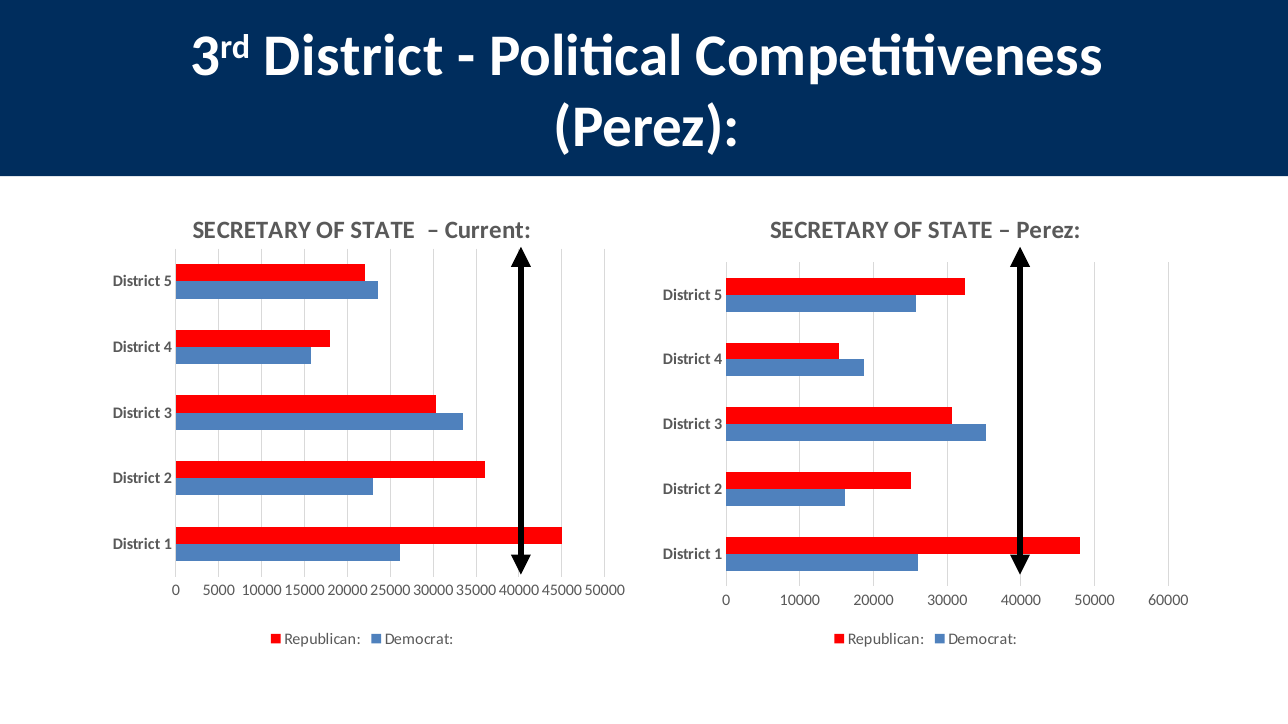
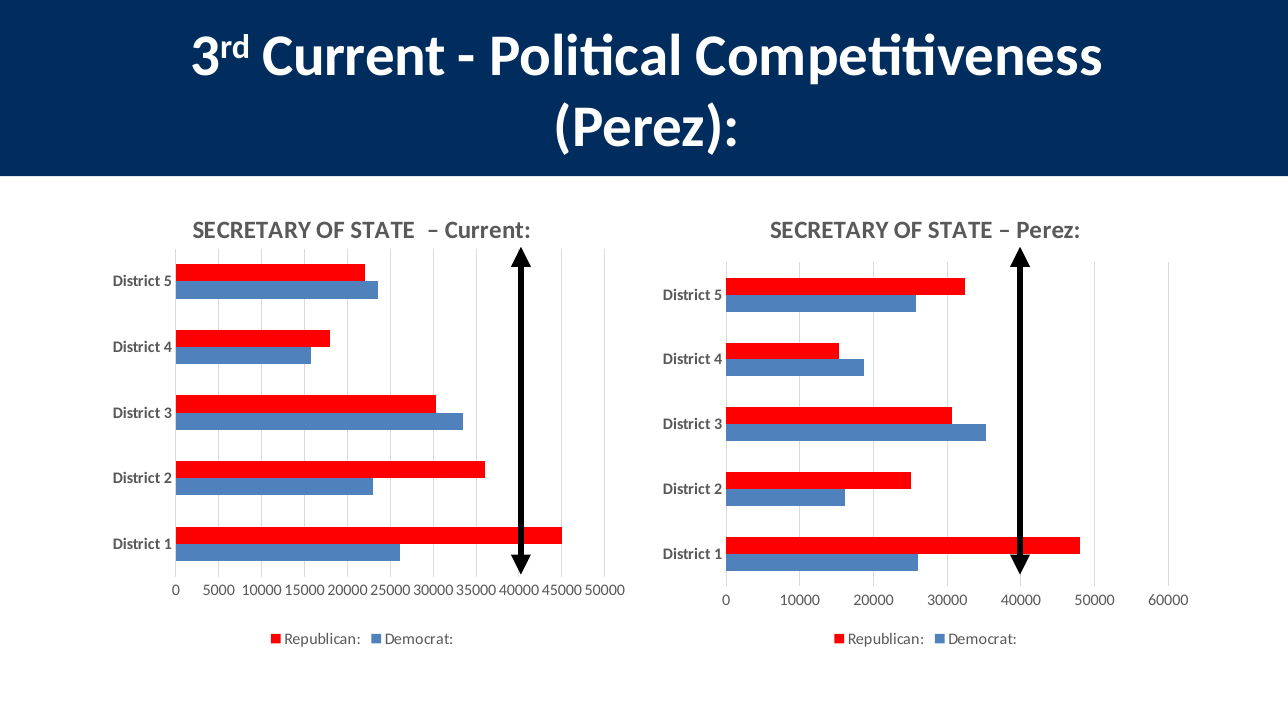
3rd District: District -> Current (354, 56)
